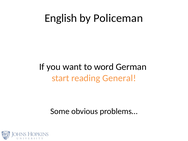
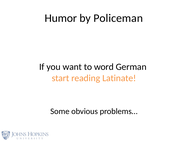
English: English -> Humor (61, 18)
General: General -> Latinate (119, 78)
